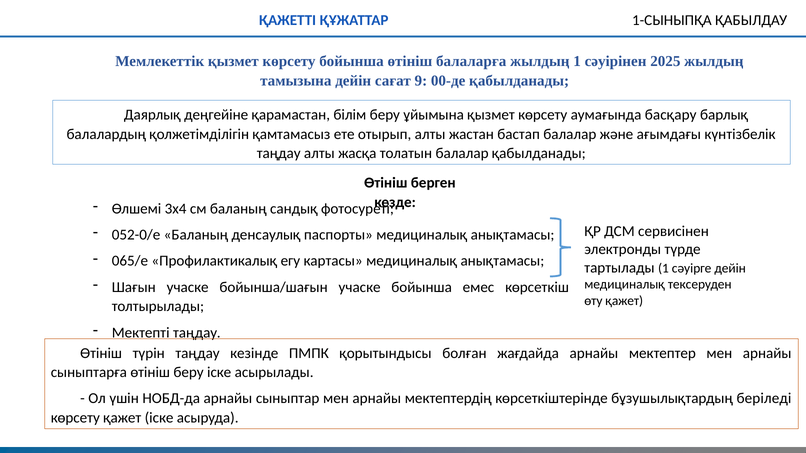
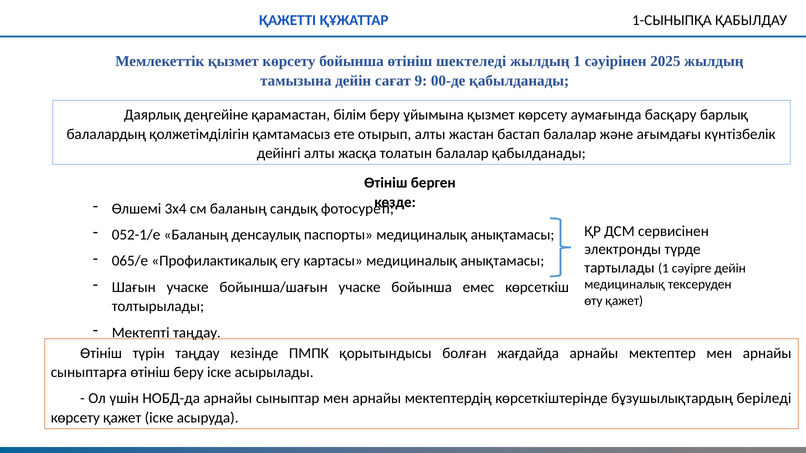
балаларға: балаларға -> шектеледі (471, 62)
таңдау: таңдау -> дейінгі (279, 154)
052-0/е: 052-0/е -> 052-1/е (136, 235)
